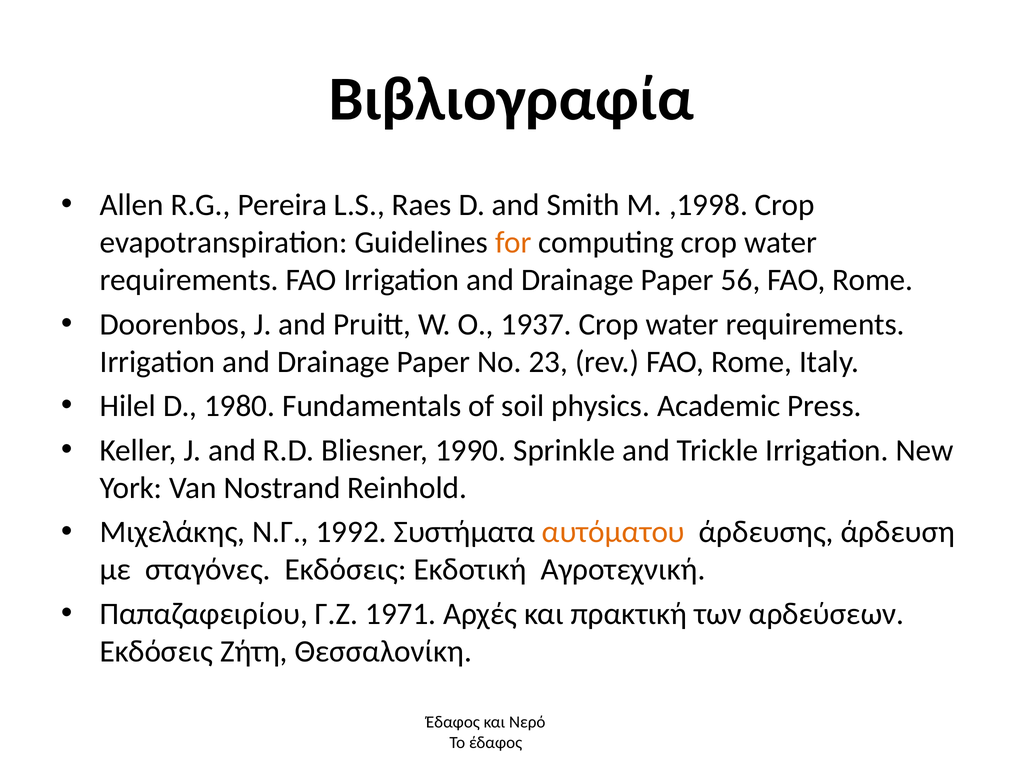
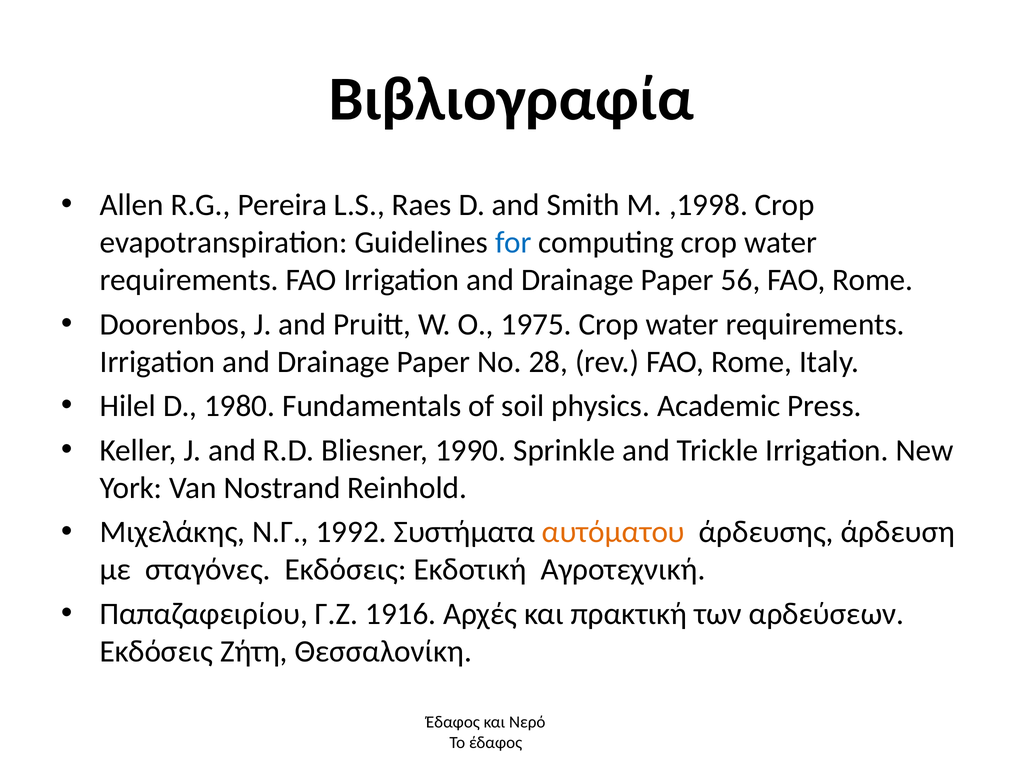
for colour: orange -> blue (513, 243)
1937: 1937 -> 1975 (536, 324)
23: 23 -> 28 (548, 362)
1971: 1971 -> 1916 (401, 614)
